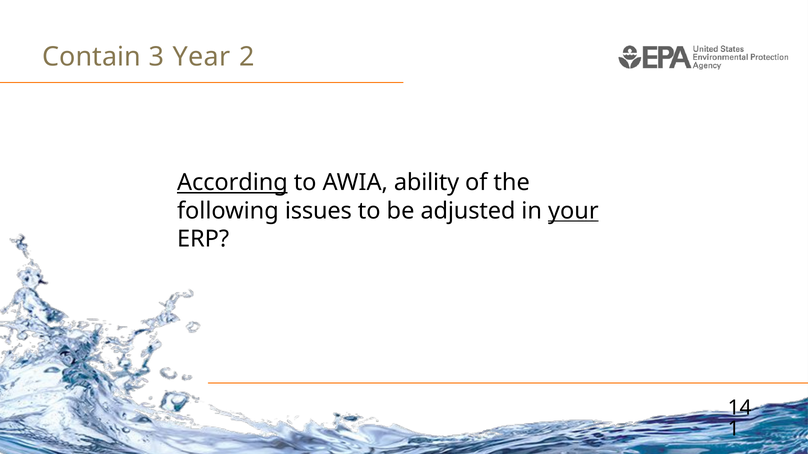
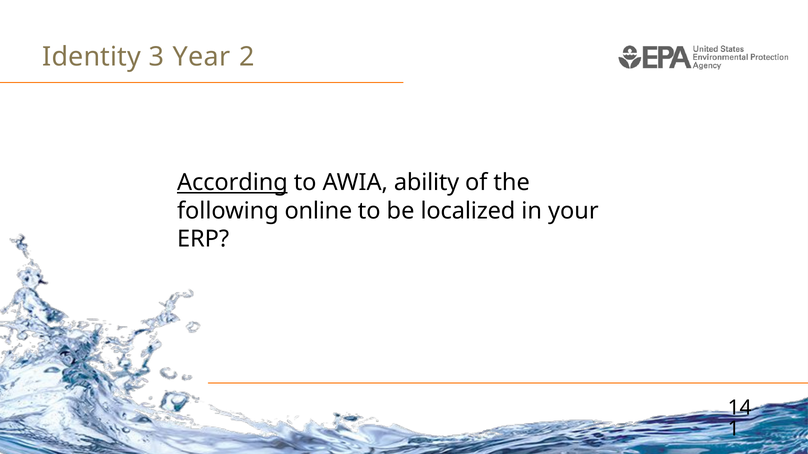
Contain: Contain -> Identity (92, 57)
issues: issues -> online (318, 211)
adjusted: adjusted -> localized (468, 211)
your underline: present -> none (573, 211)
